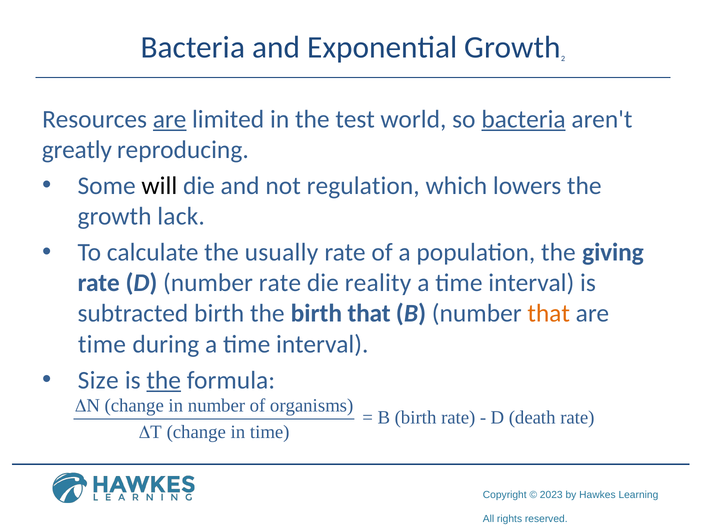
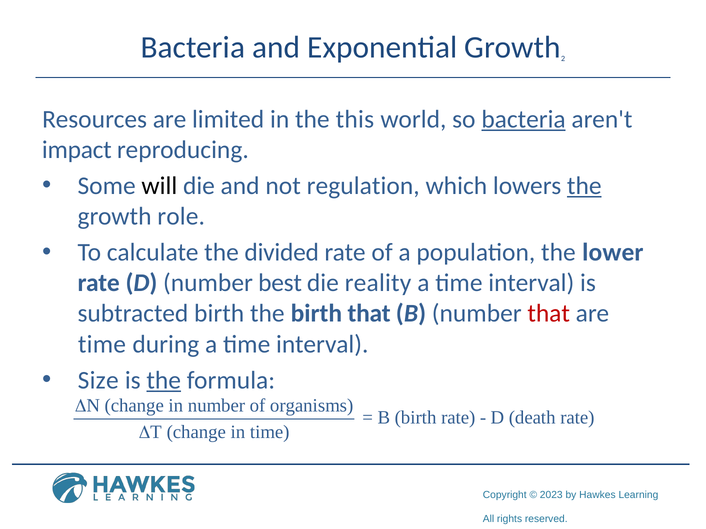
are underline: present -> none (170, 119)
test: test -> this (355, 119)
greatly: greatly -> impact (77, 150)
the underline: none -> present (584, 186)
lack: lack -> role (181, 217)
usually: usually -> divided (282, 253)
giving: giving -> lower (613, 253)
number rate: rate -> best (280, 283)
that colour: orange -> red (549, 314)
